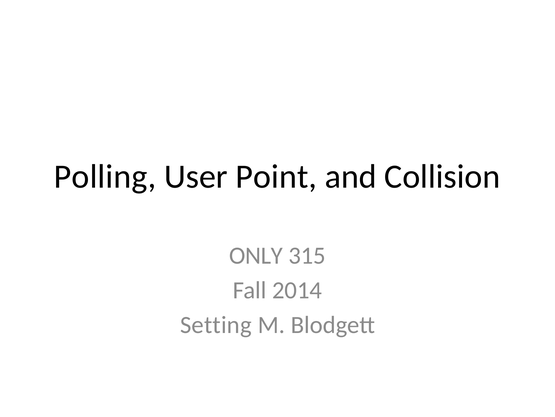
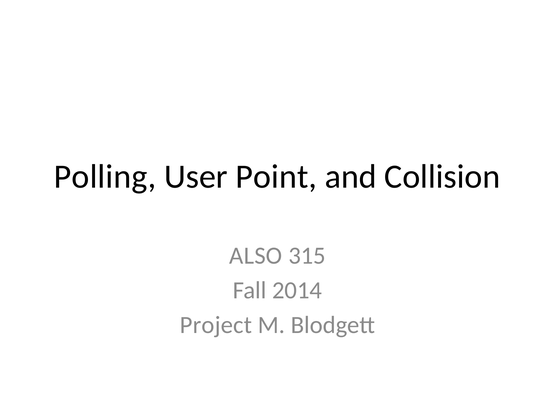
ONLY: ONLY -> ALSO (256, 255)
Setting: Setting -> Project (216, 324)
